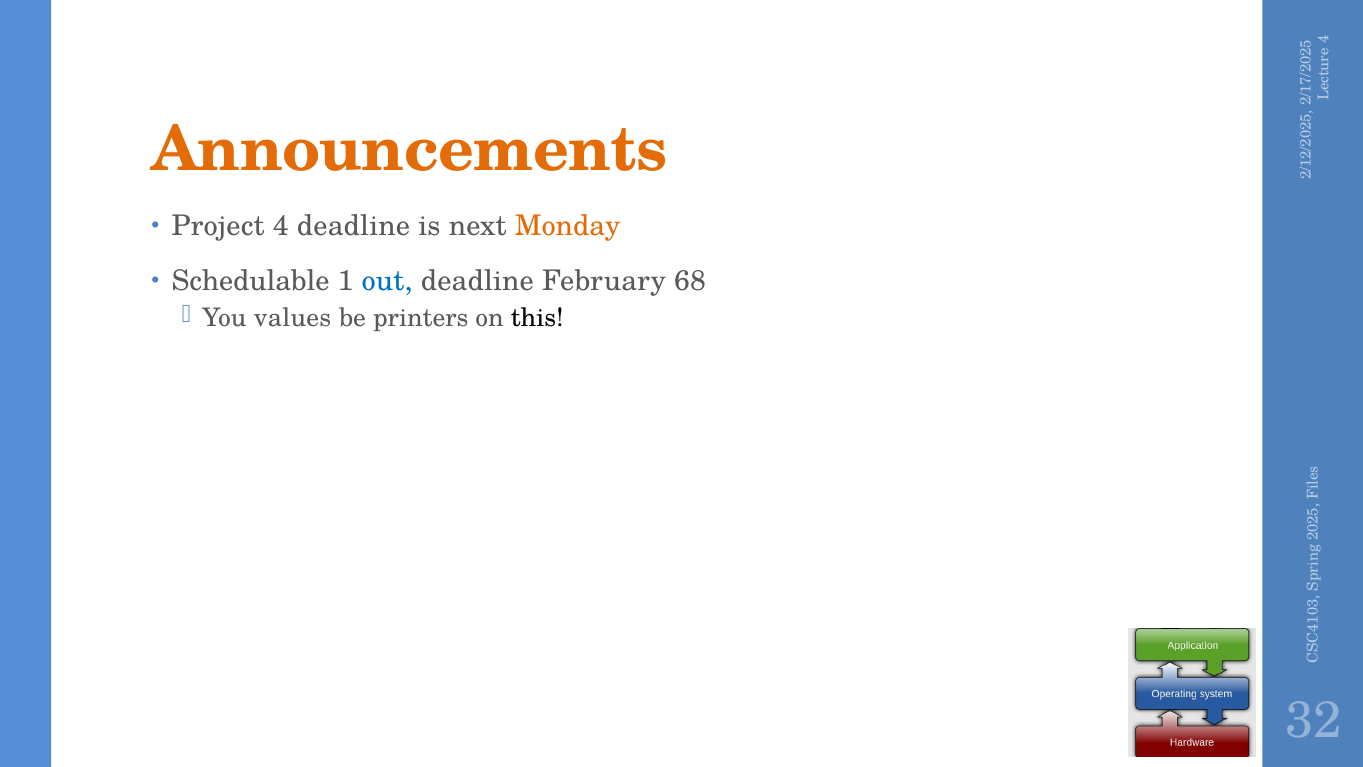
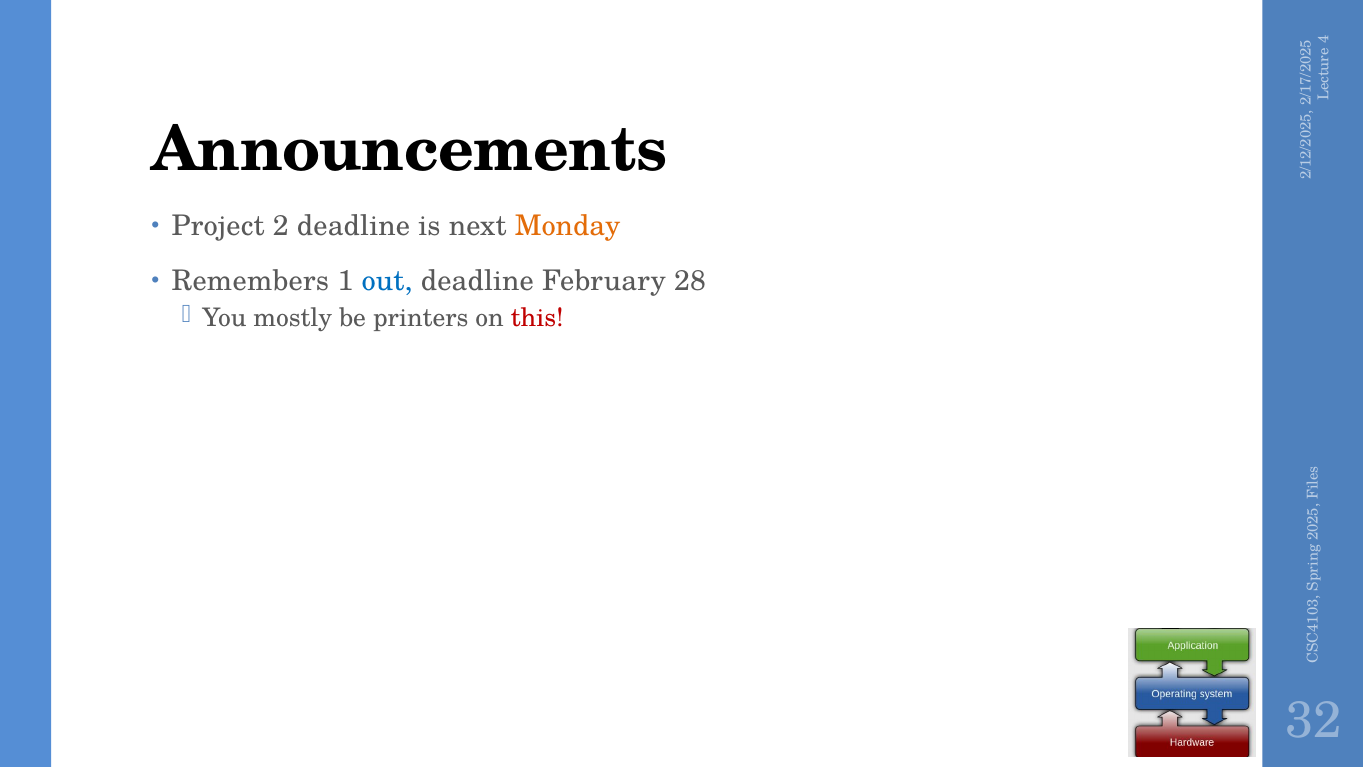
Announcements colour: orange -> black (409, 150)
Project 4: 4 -> 2 (281, 226)
Schedulable: Schedulable -> Remembers (250, 281)
68: 68 -> 28 (690, 281)
values: values -> mostly (293, 318)
this colour: black -> red (537, 318)
